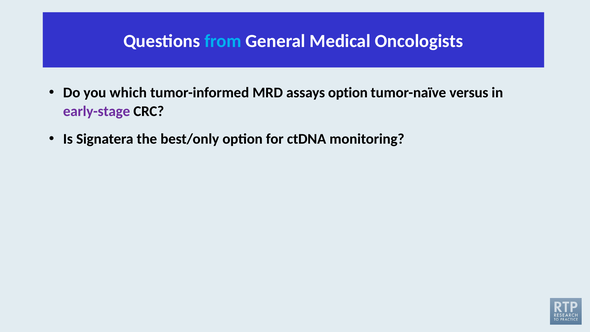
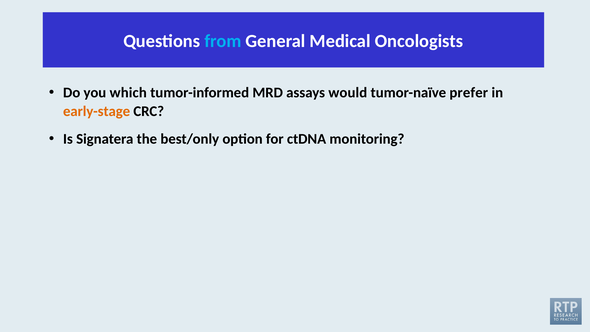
assays option: option -> would (348, 93)
versus: versus -> prefer (469, 93)
early-stage colour: purple -> orange (97, 111)
